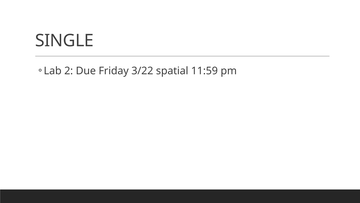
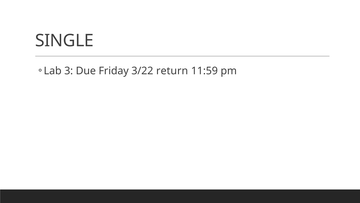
2: 2 -> 3 (69, 71)
spatial: spatial -> return (172, 71)
